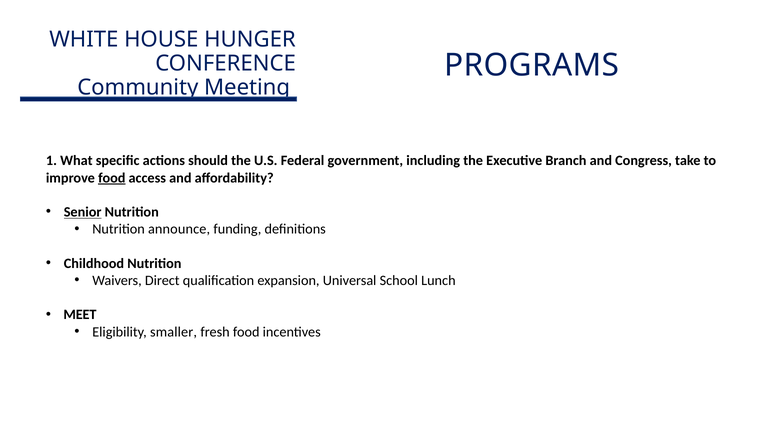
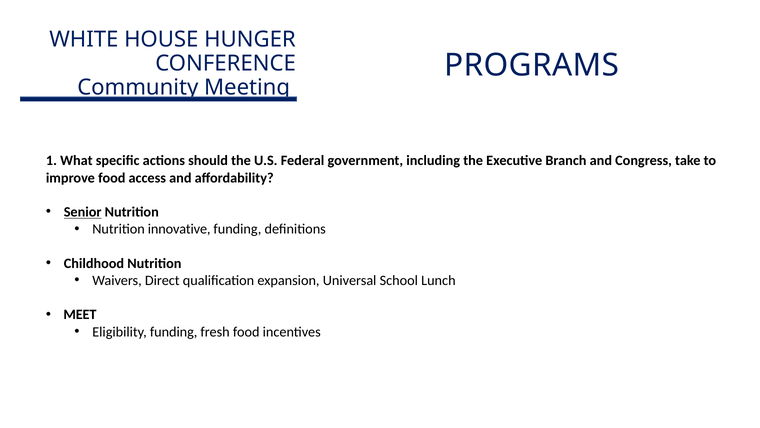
food underline: present -> none (112, 178)
announce: announce -> innovative (179, 229)
Eligibility smaller: smaller -> funding (174, 332)
